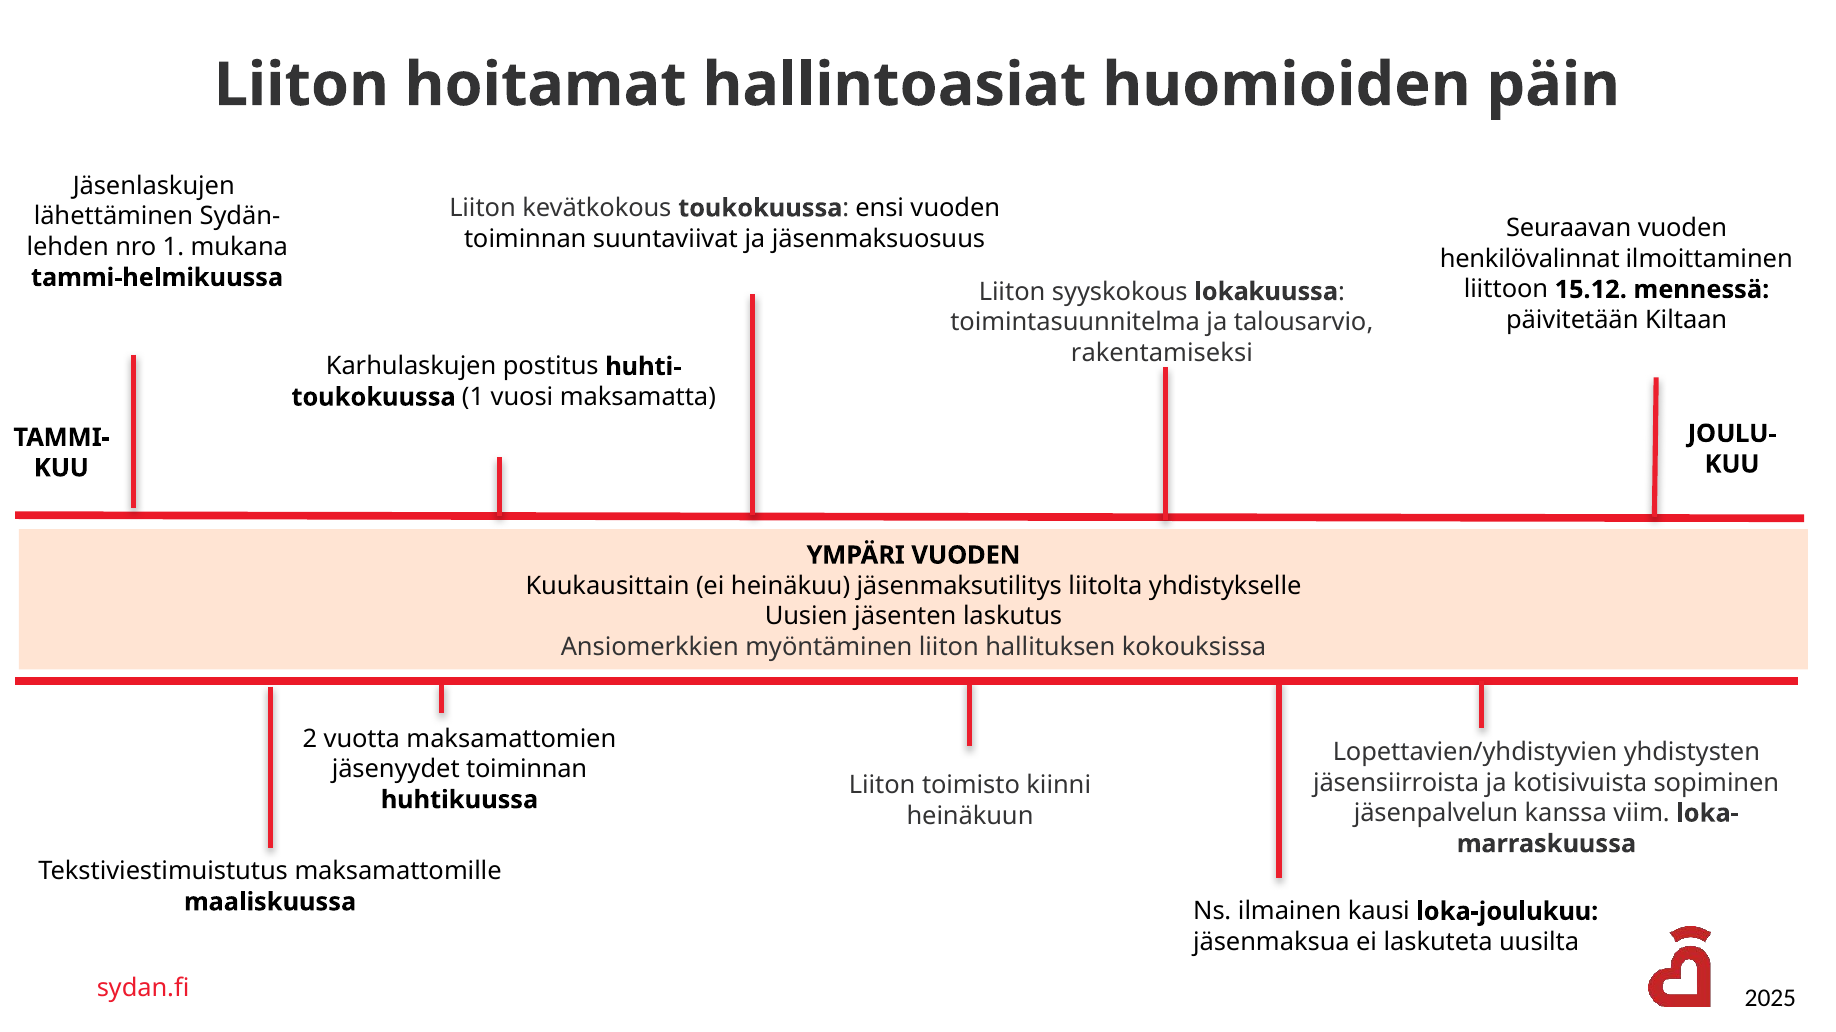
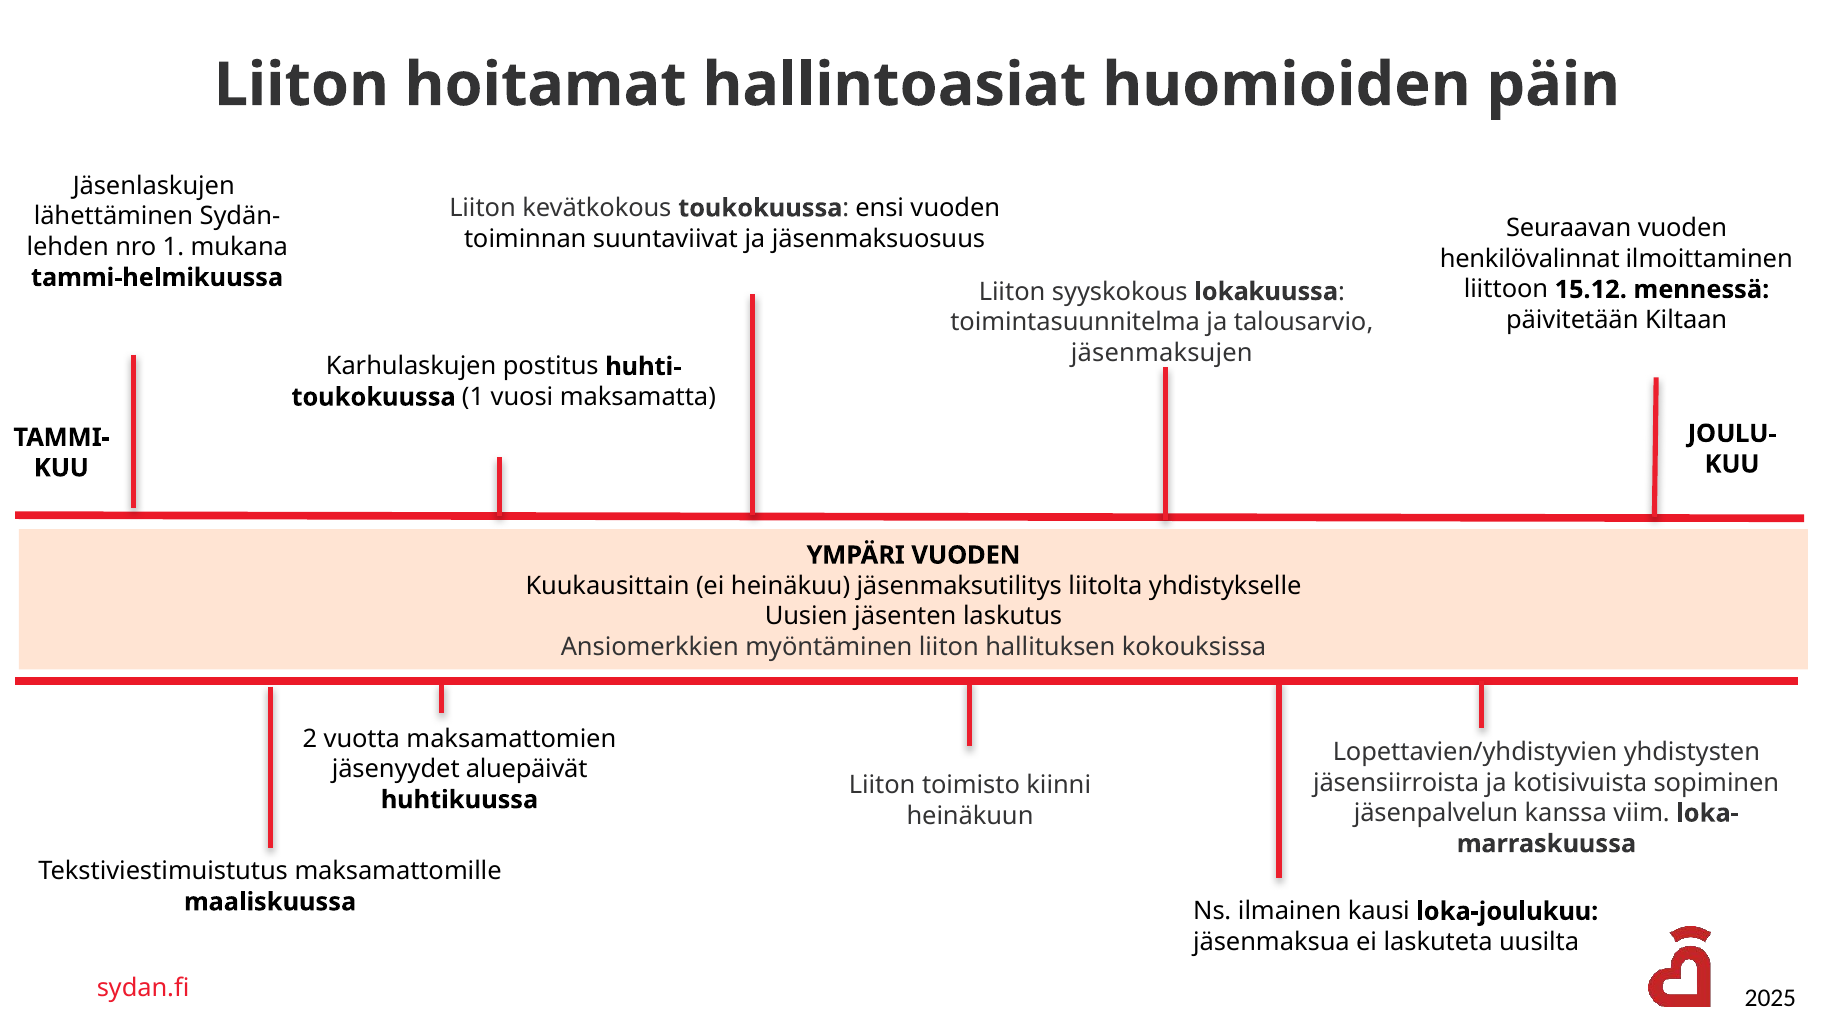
rakentamiseksi: rakentamiseksi -> jäsenmaksujen (1162, 353)
jäsenyydet toiminnan: toiminnan -> aluepäivät (527, 770)
